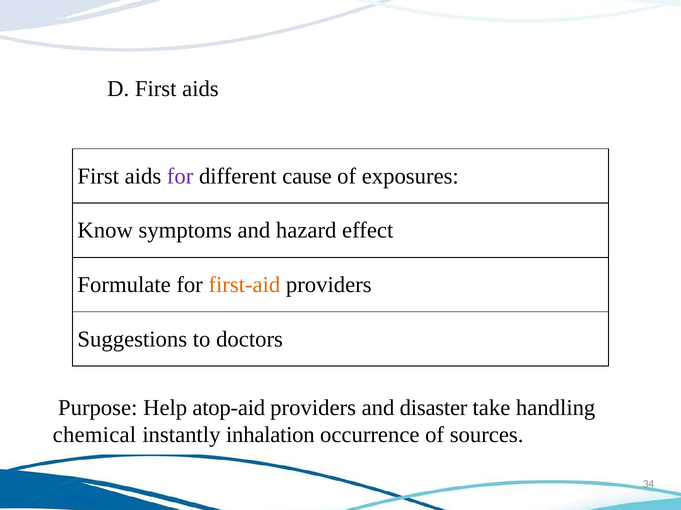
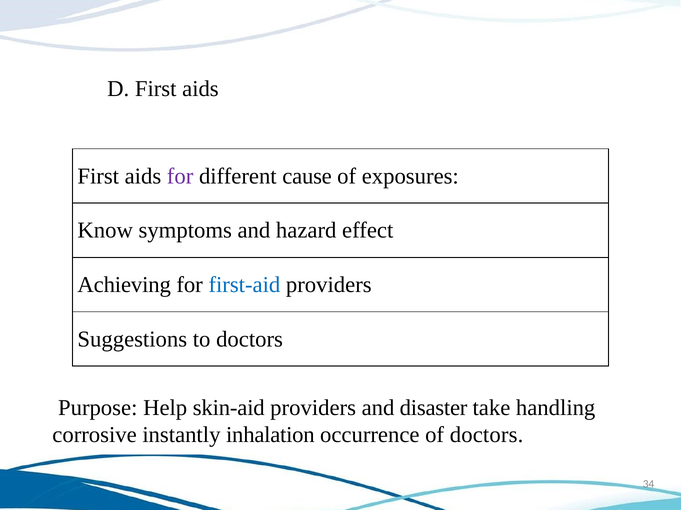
Formulate: Formulate -> Achieving (124, 285)
first-aid colour: orange -> blue (244, 285)
atop-aid: atop-aid -> skin-aid (229, 408)
chemical: chemical -> corrosive (95, 436)
of sources: sources -> doctors (487, 436)
